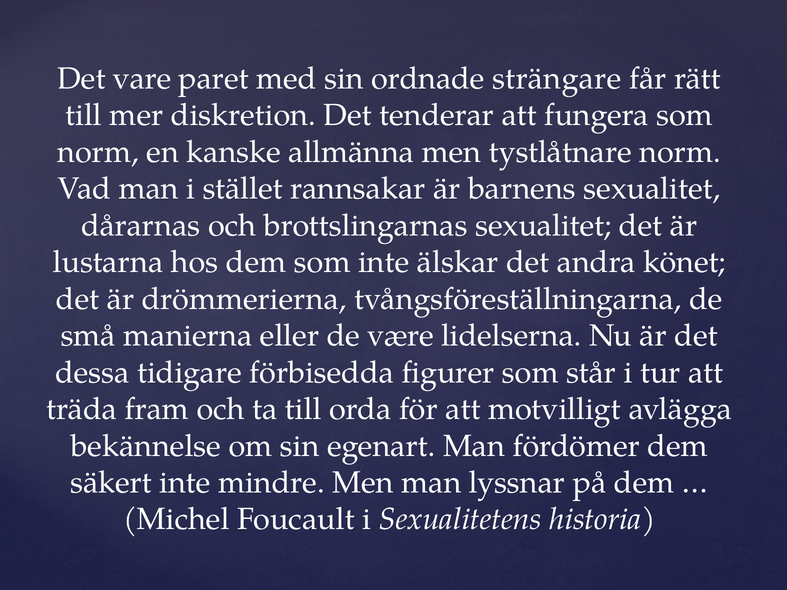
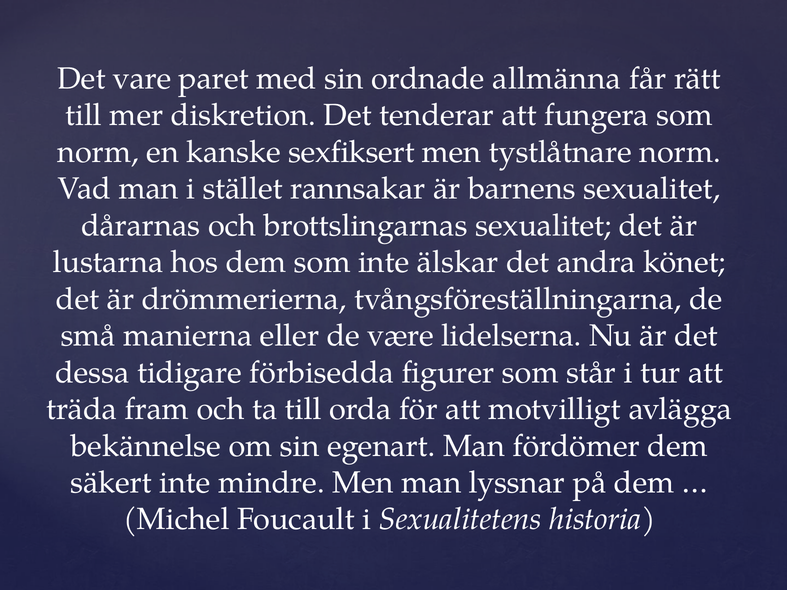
strängare: strängare -> allmänna (557, 79)
allmänna: allmänna -> sexfiksert (351, 152)
